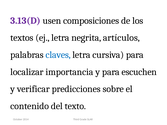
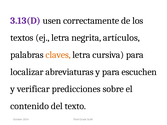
composiciones: composiciones -> correctamente (91, 21)
claves colour: blue -> orange (58, 55)
importancia: importancia -> abreviaturas (69, 72)
